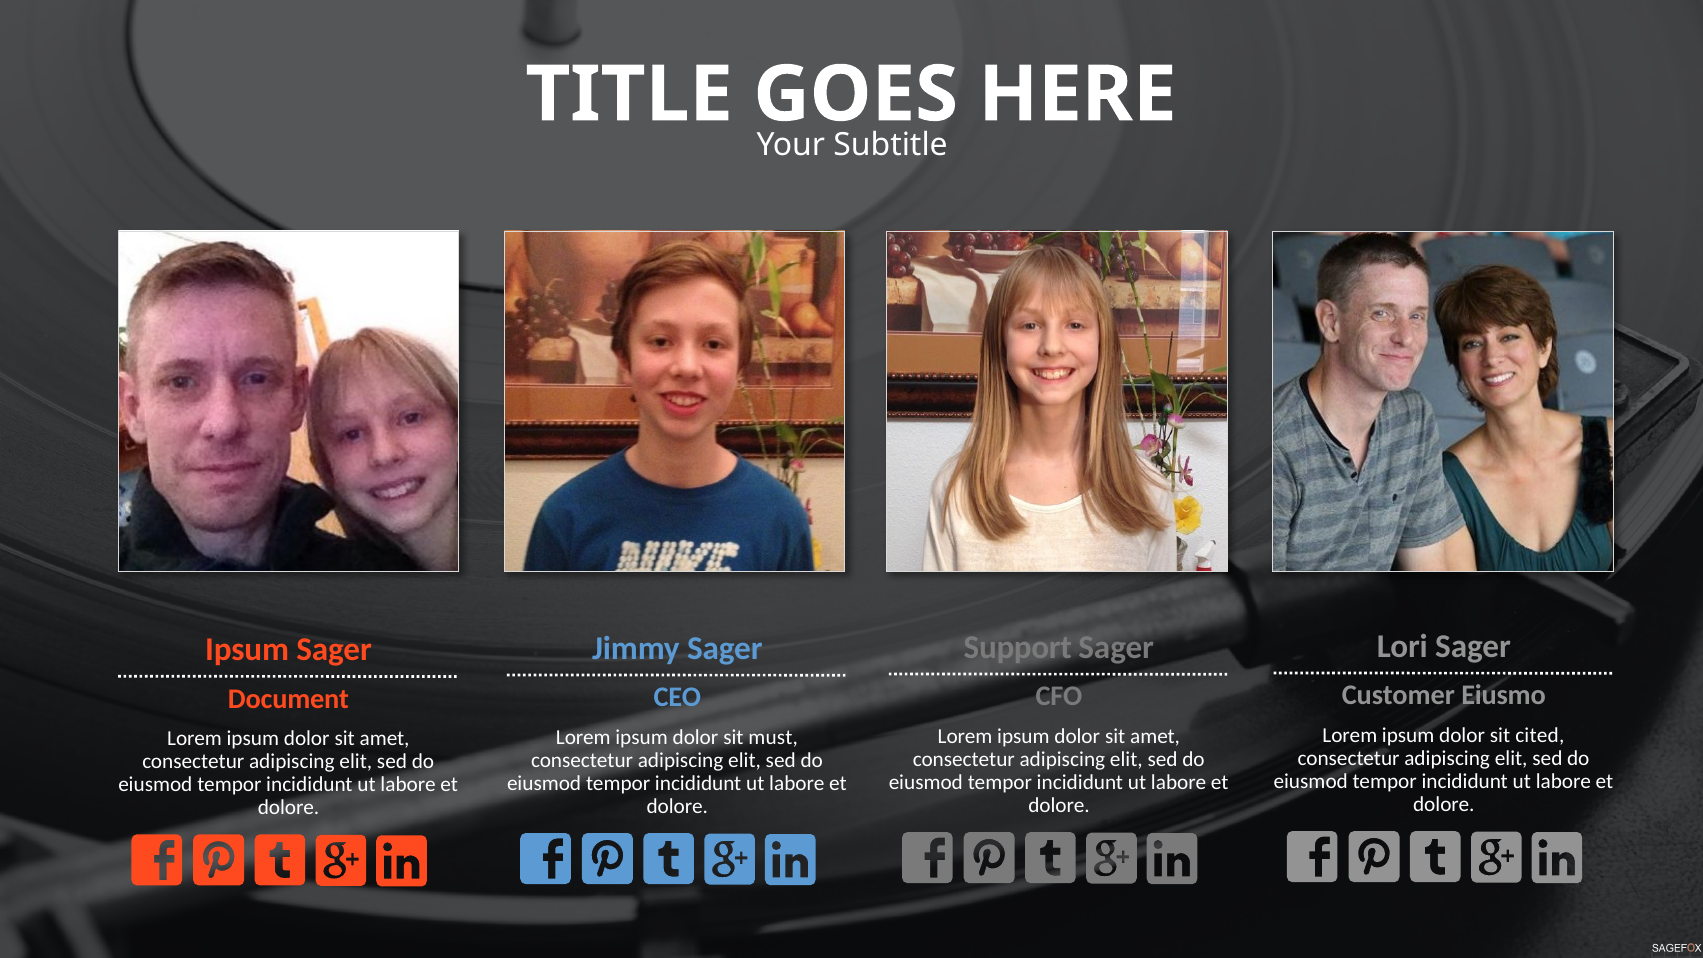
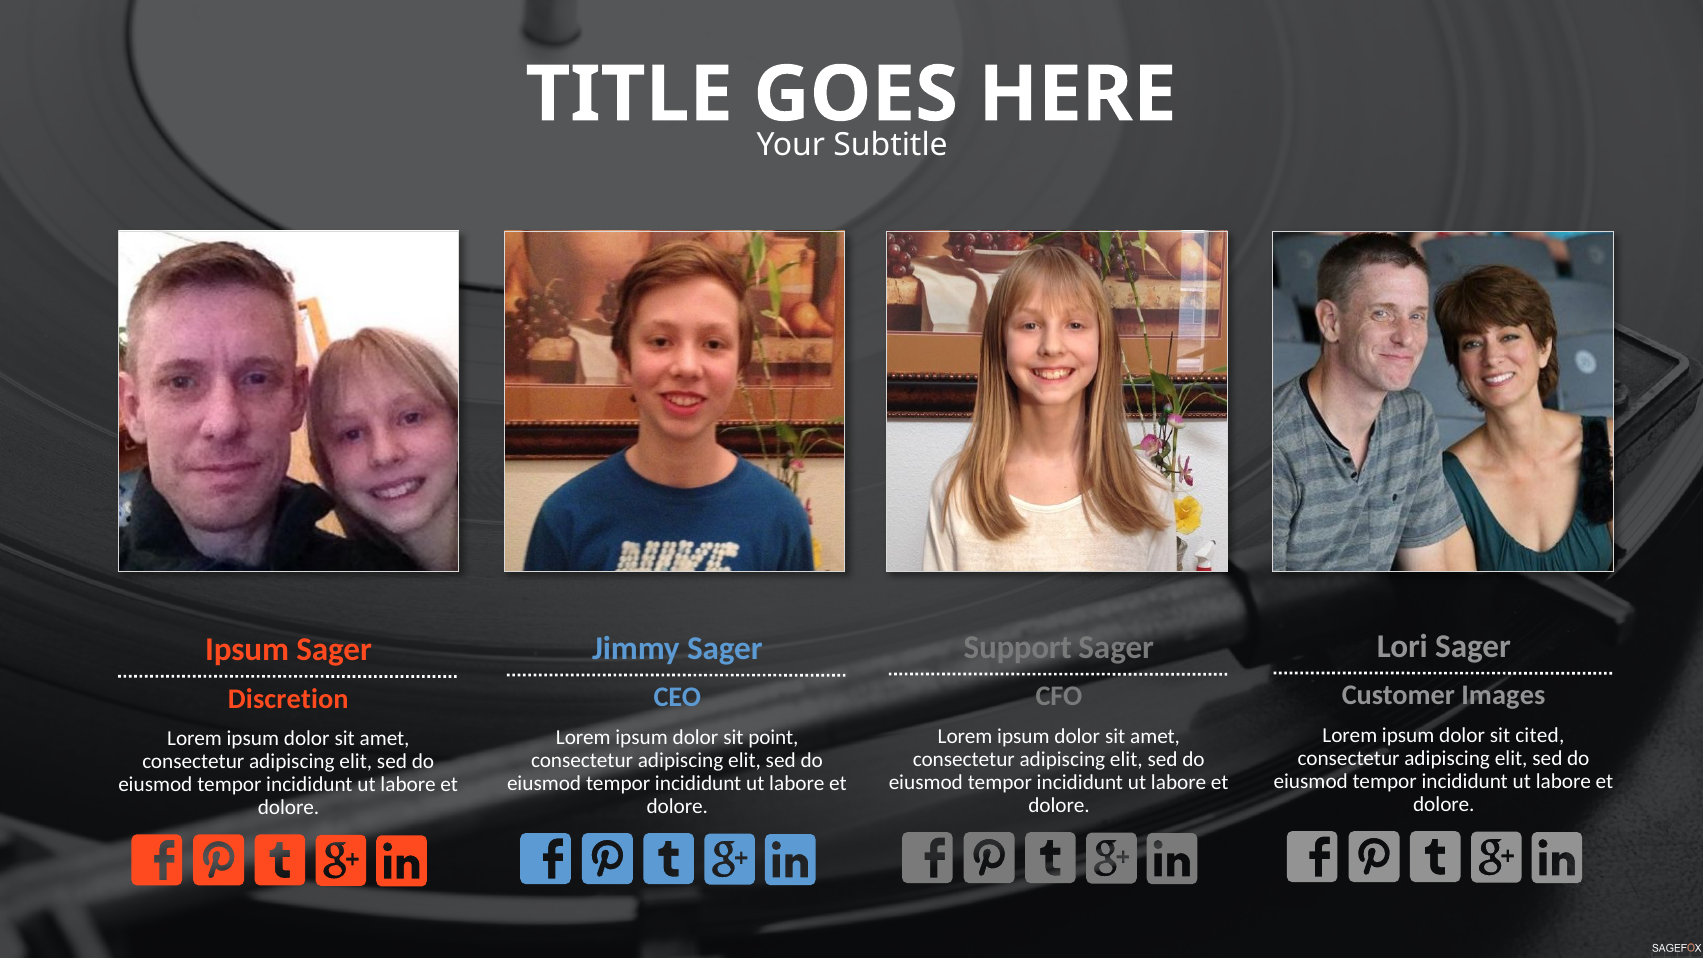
Eiusmo: Eiusmo -> Images (1503, 696)
Document: Document -> Discretion (288, 699)
must: must -> point (773, 738)
